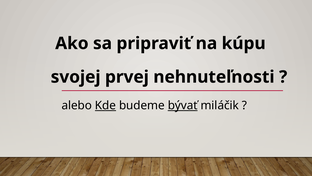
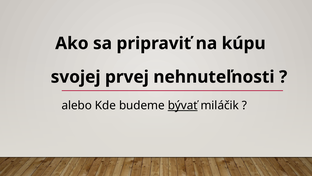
Kde underline: present -> none (106, 105)
